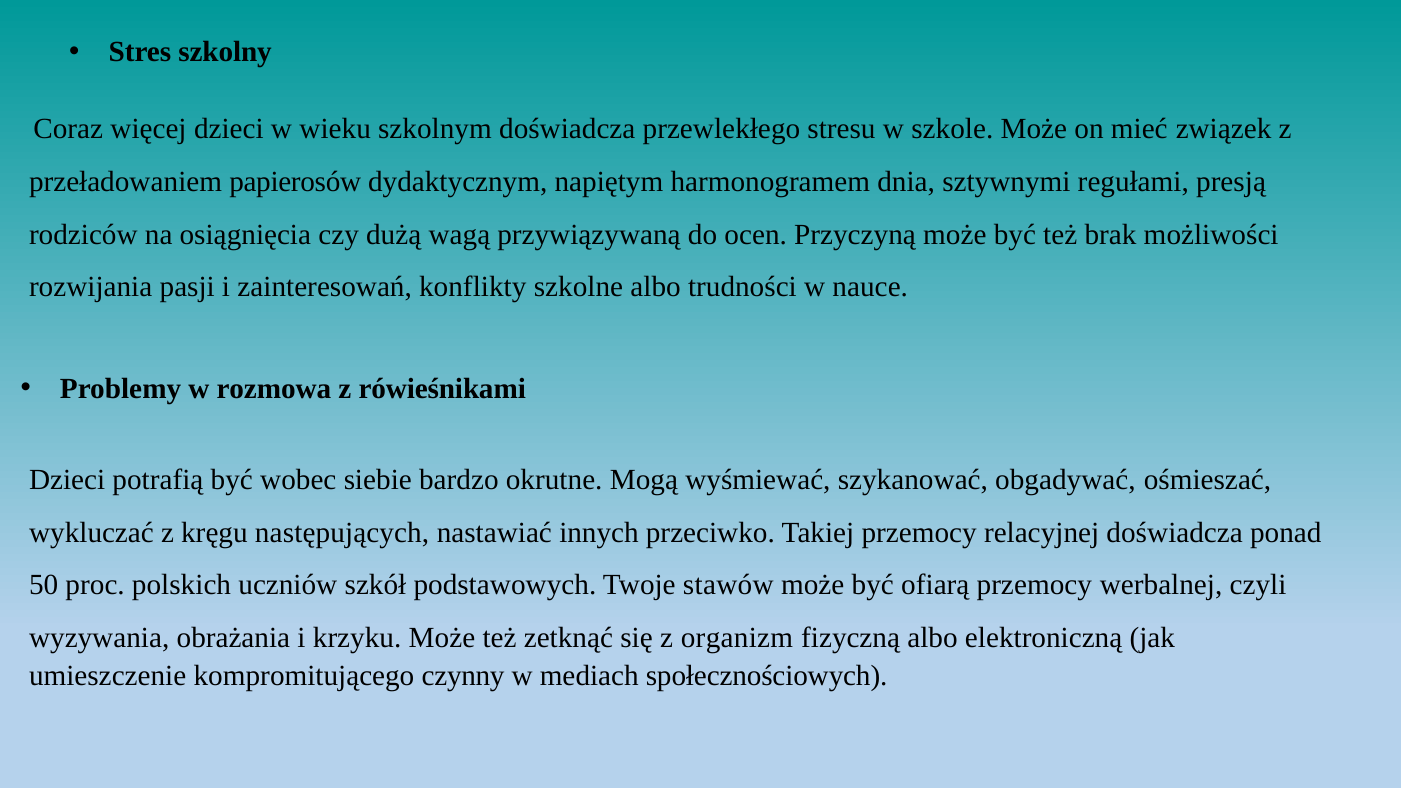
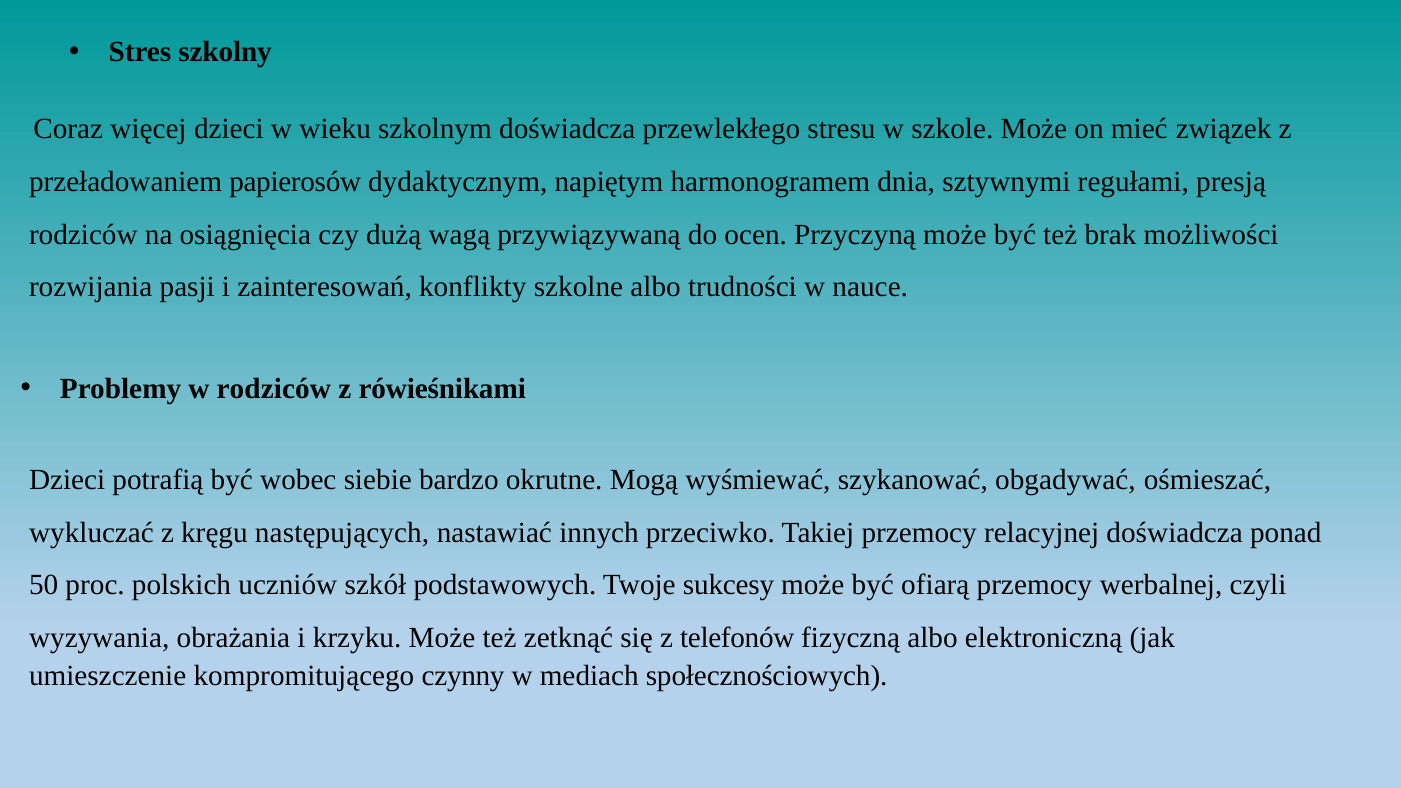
w rozmowa: rozmowa -> rodziców (274, 389)
stawów: stawów -> sukcesy (729, 585)
organizm: organizm -> telefonów (737, 638)
